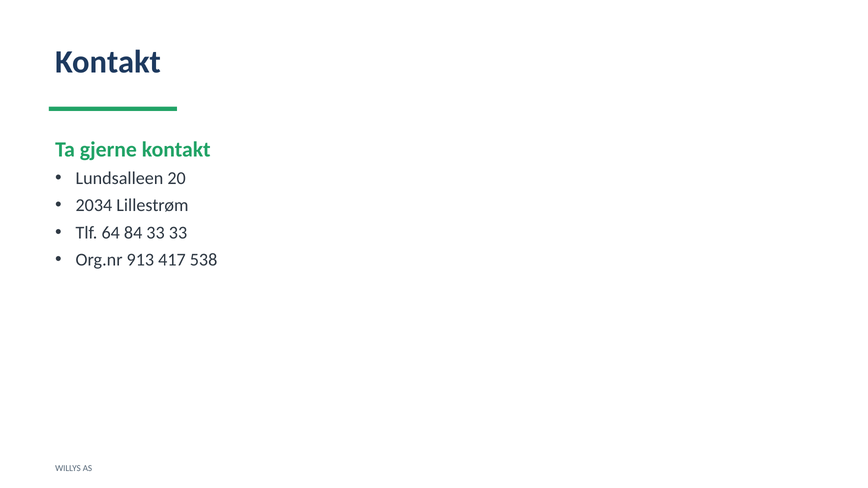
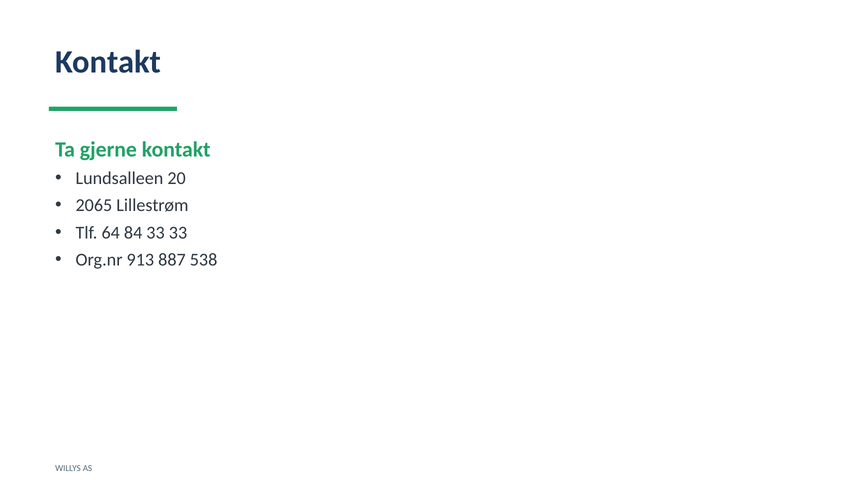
2034: 2034 -> 2065 (94, 206)
417: 417 -> 887 (172, 260)
